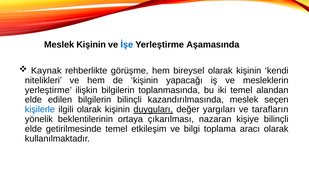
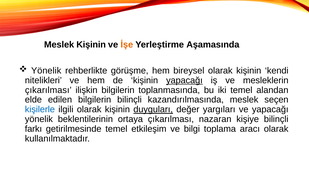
İşe colour: blue -> orange (127, 45)
Kaynak: Kaynak -> Yönelik (46, 71)
yapacağı underline: none -> present (184, 80)
yerleştirme: yerleştirme -> çıkarılması (48, 90)
ve tarafların: tarafların -> yapacağı (270, 109)
elde: elde -> farkı (33, 129)
